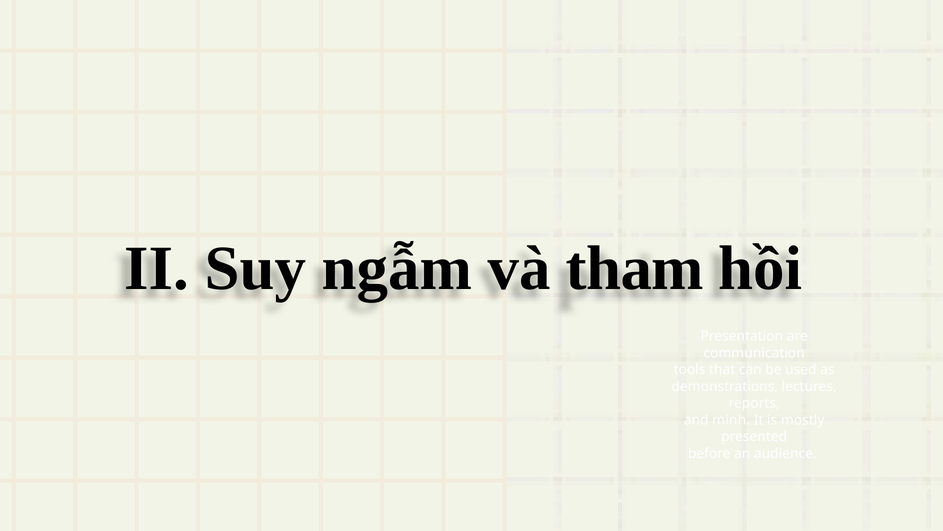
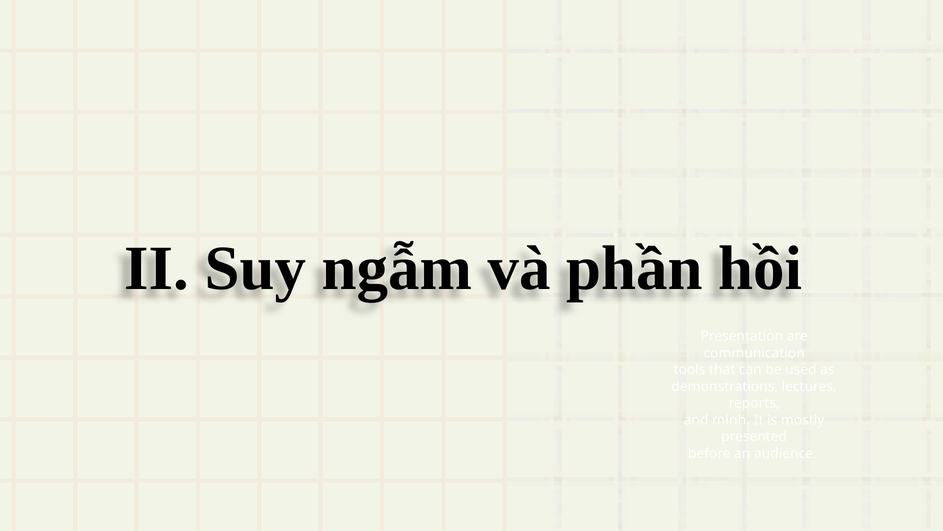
tham: tham -> phần (634, 268)
